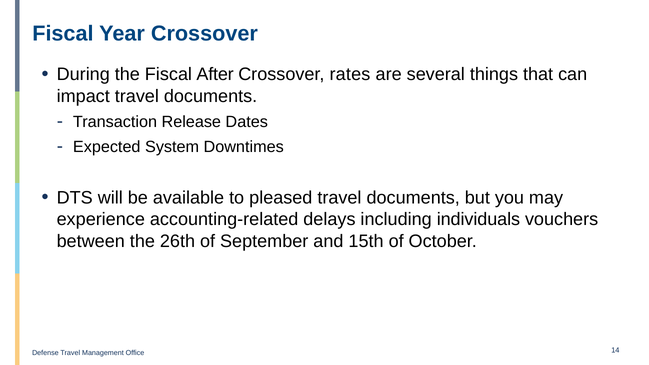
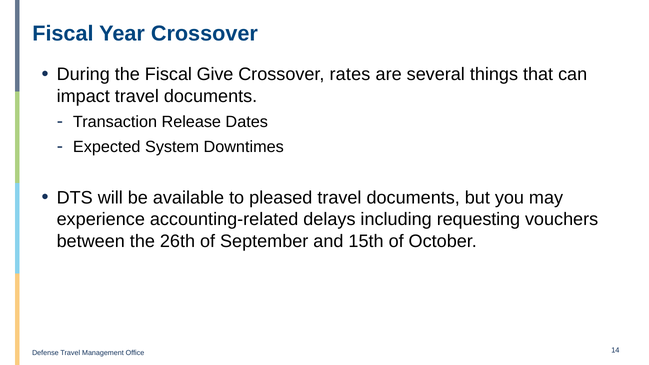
After: After -> Give (215, 74)
individuals: individuals -> requesting (478, 219)
